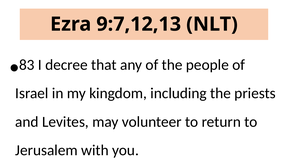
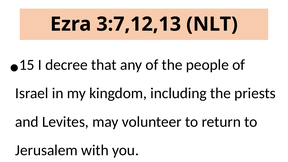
9:7,12,13: 9:7,12,13 -> 3:7,12,13 (139, 24)
83: 83 -> 15 (27, 65)
